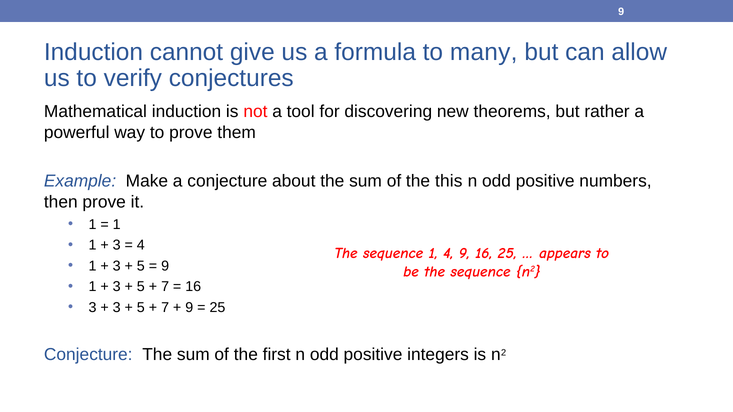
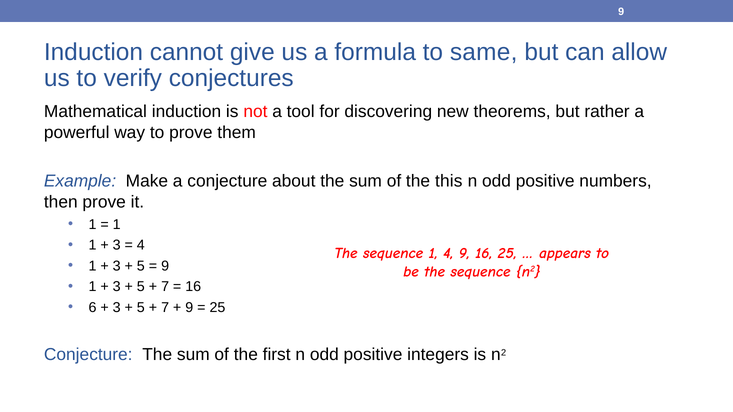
many: many -> same (484, 52)
3: 3 -> 6 (93, 308)
